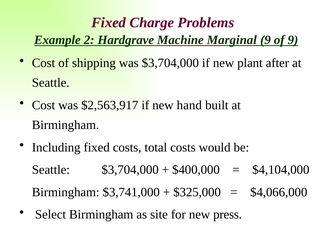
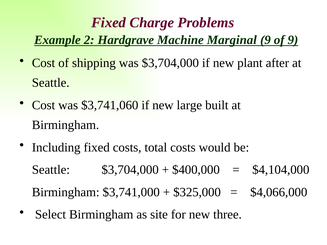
$2,563,917: $2,563,917 -> $3,741,060 (110, 105)
hand: hand -> large (189, 105)
press: press -> three (228, 215)
